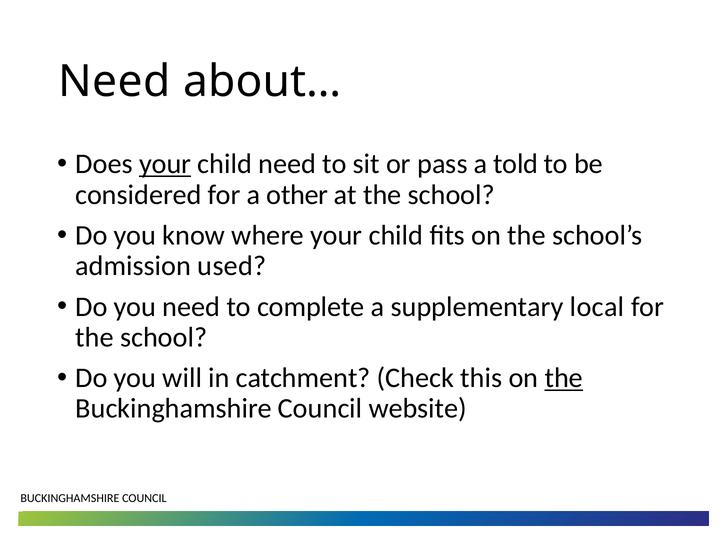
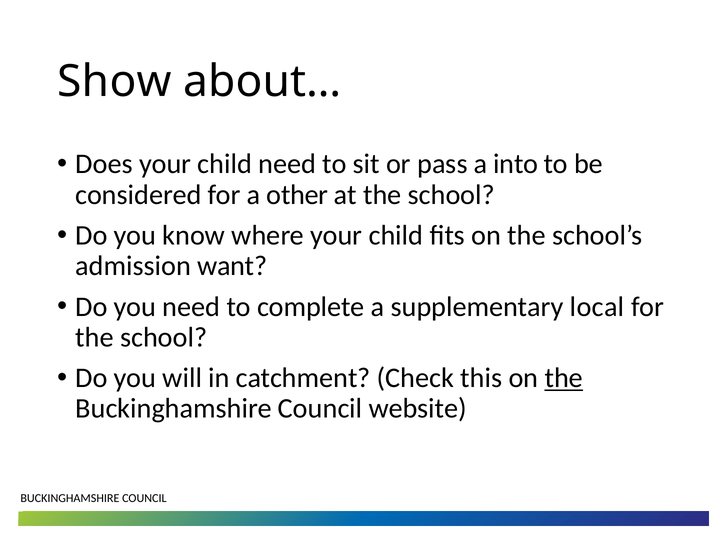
Need: Need -> Show (114, 81)
your underline: present -> none (165, 164)
told: told -> into (516, 164)
used: used -> want (232, 266)
